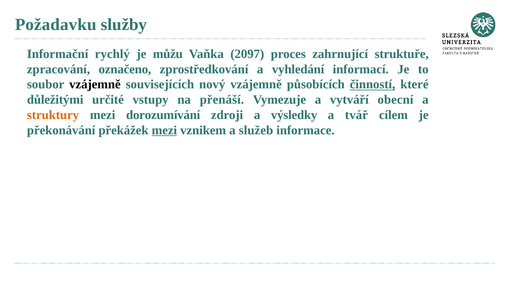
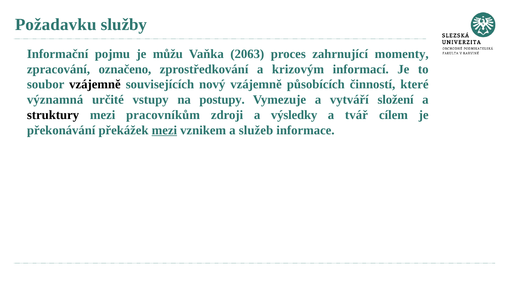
rychlý: rychlý -> pojmu (112, 54)
2097: 2097 -> 2063 (247, 54)
struktuře: struktuře -> momenty (402, 54)
vyhledání: vyhledání -> krizovým (298, 69)
činností underline: present -> none (373, 84)
důležitými: důležitými -> významná (55, 100)
přenáší: přenáší -> postupy (222, 100)
obecní: obecní -> složení (396, 100)
struktury colour: orange -> black (53, 115)
dorozumívání: dorozumívání -> pracovníkům (163, 115)
